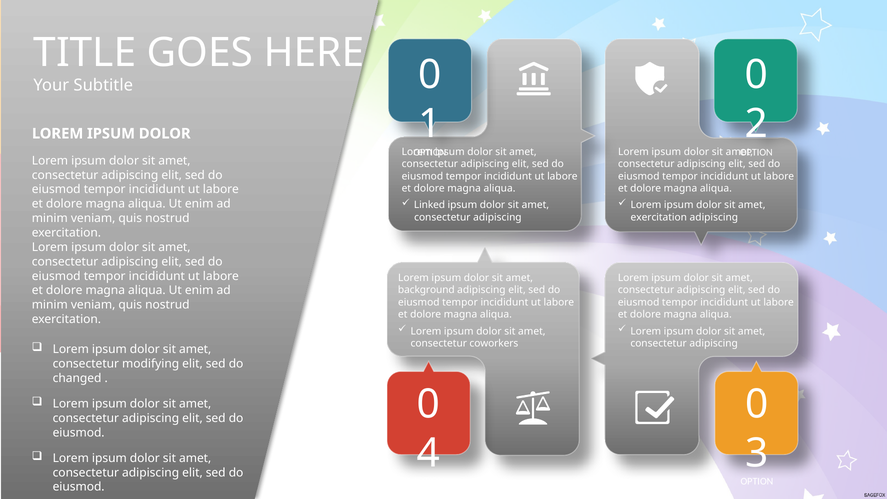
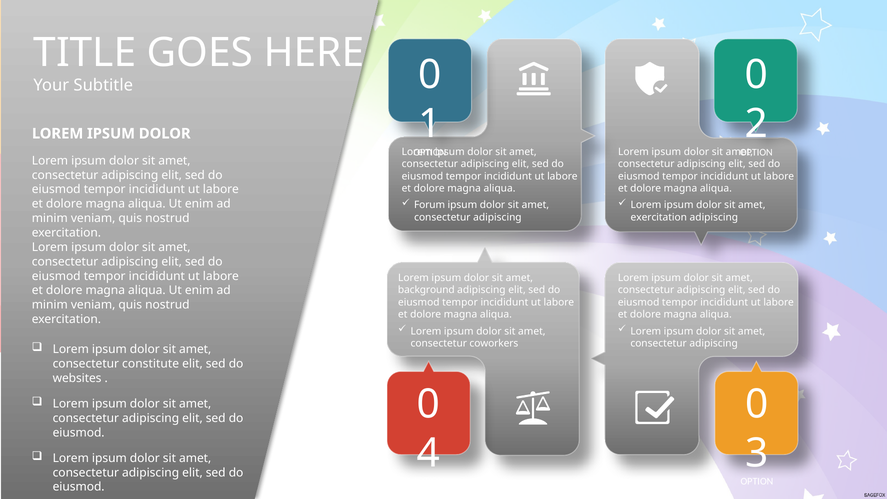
Linked: Linked -> Forum (430, 205)
modifying: modifying -> constitute (151, 364)
changed: changed -> websites (77, 378)
